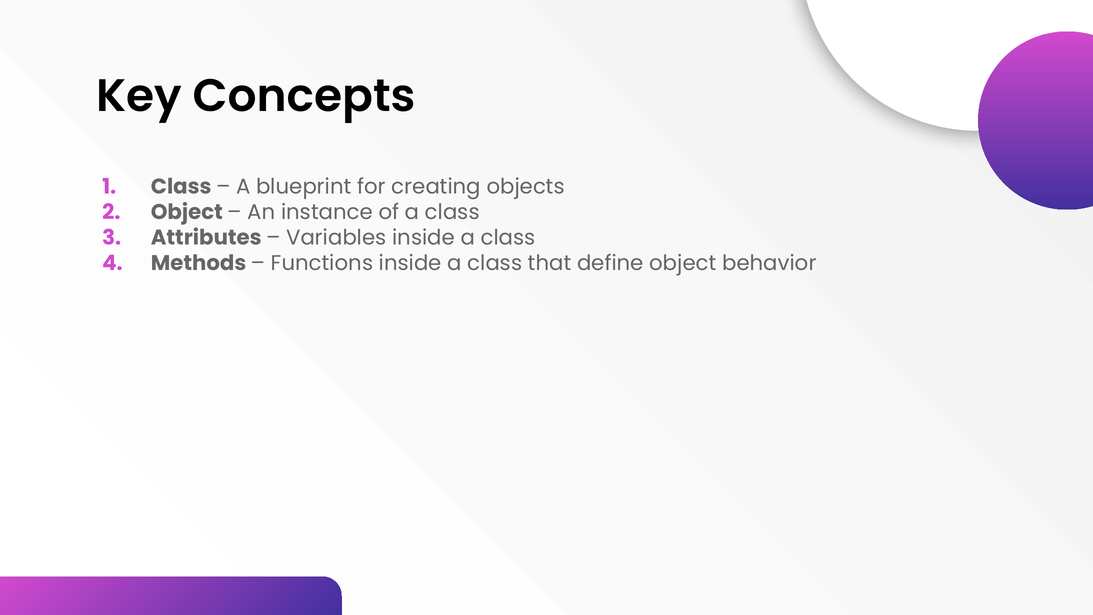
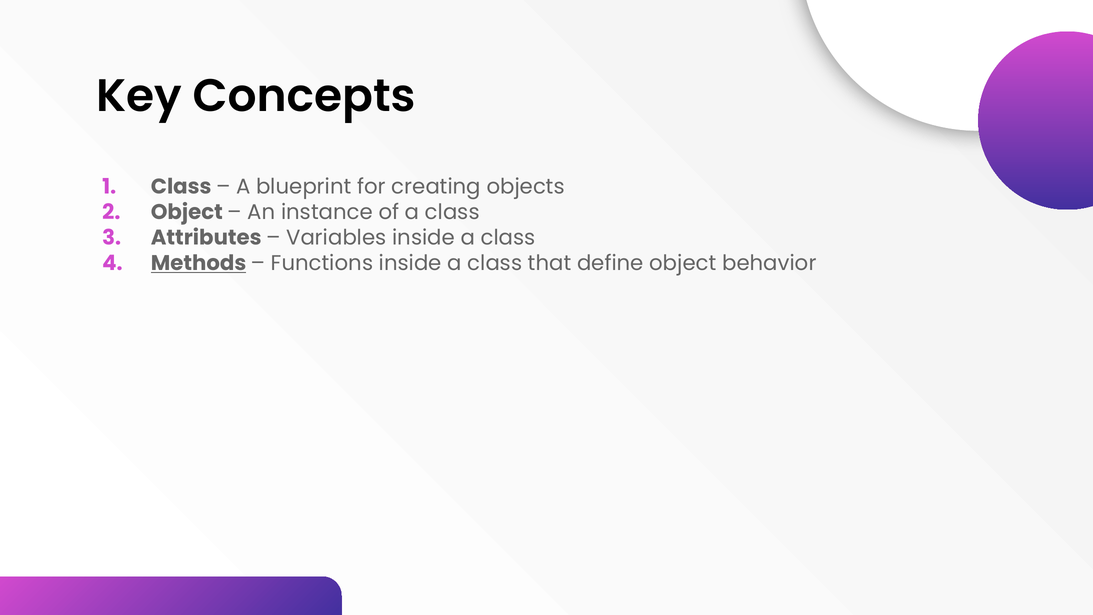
Methods underline: none -> present (199, 263)
